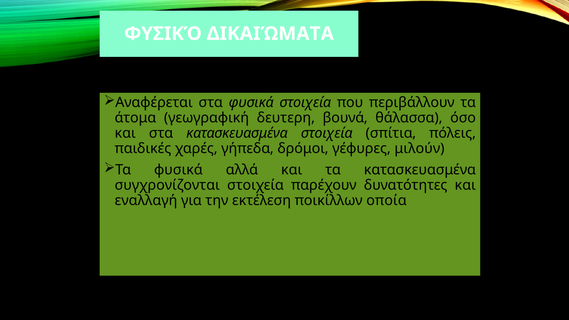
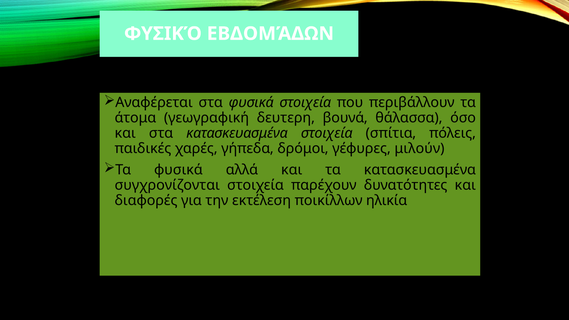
ΔΙΚΑΙΏΜΑΤΑ: ΔΙΚΑΙΏΜΑΤΑ -> ΕΒΔΟΜΆΔΩΝ (270, 34)
εναλλαγή: εναλλαγή -> διαφορές (146, 201)
οποία: οποία -> ηλικία (387, 201)
